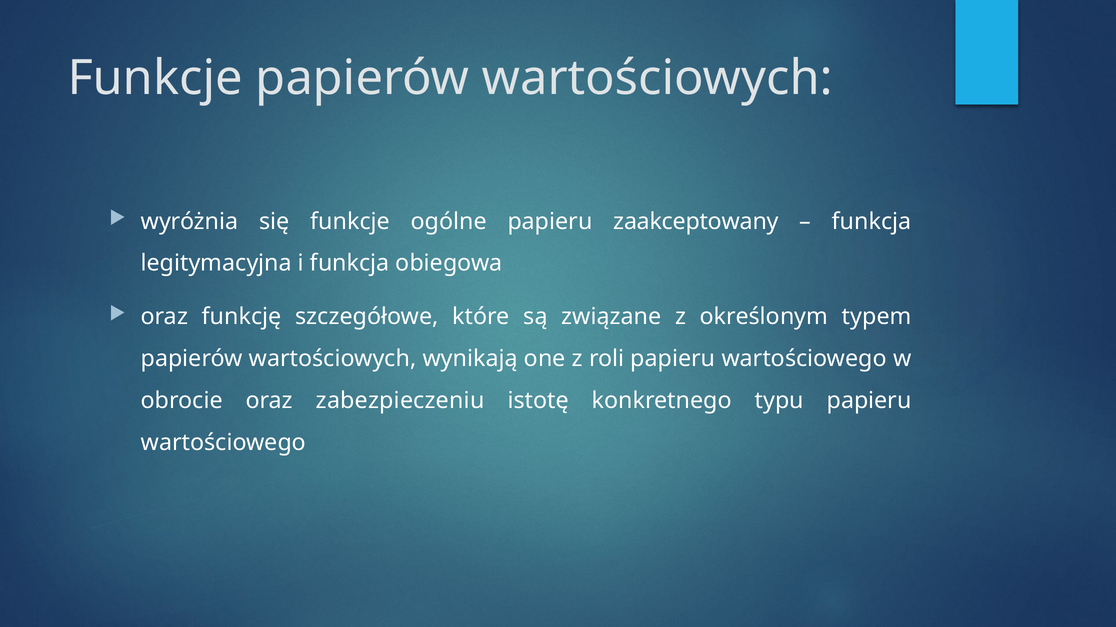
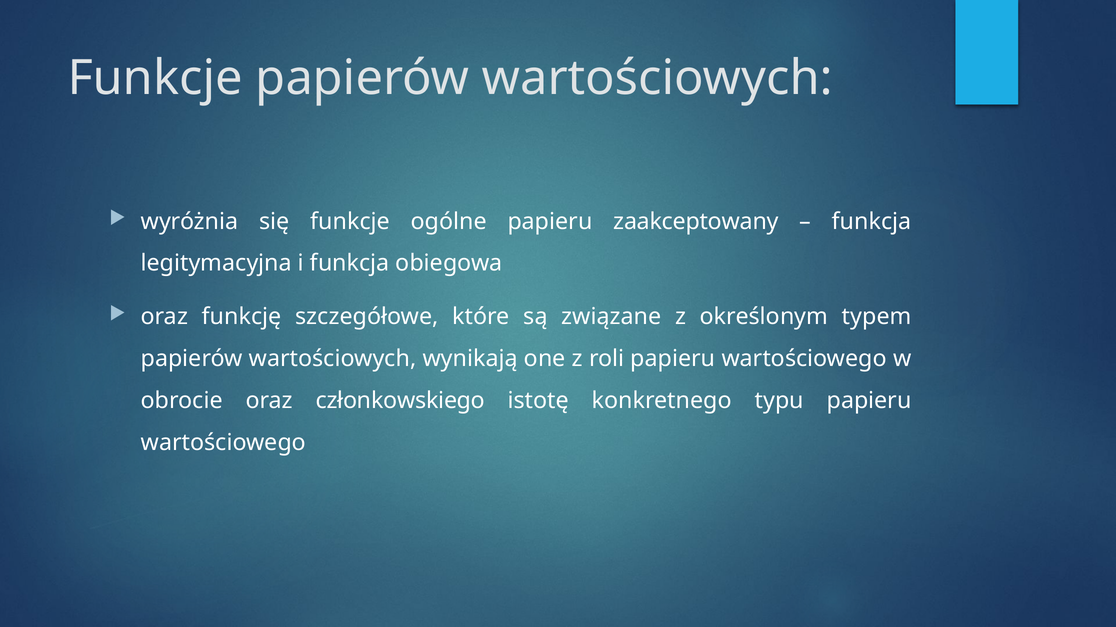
zabezpieczeniu: zabezpieczeniu -> członkowskiego (400, 401)
